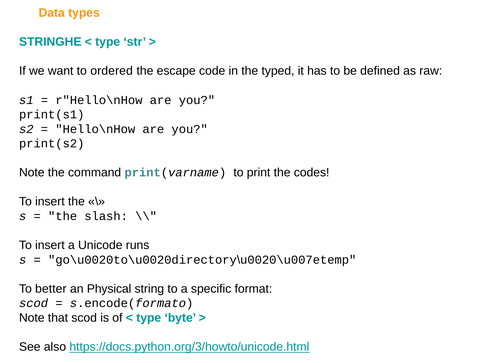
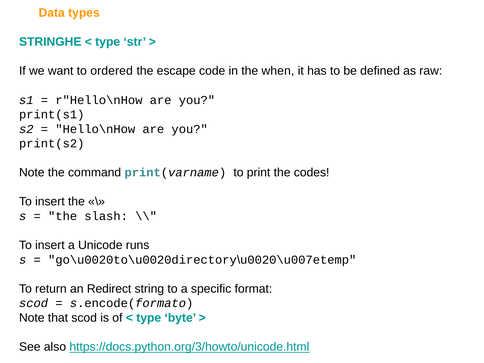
typed: typed -> when (278, 71)
better: better -> return (51, 289)
Physical: Physical -> Redirect (109, 289)
